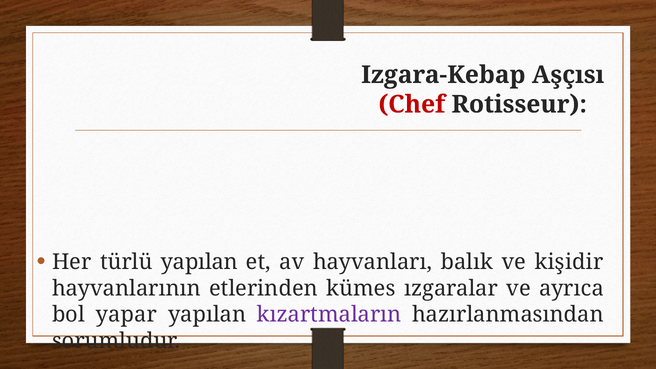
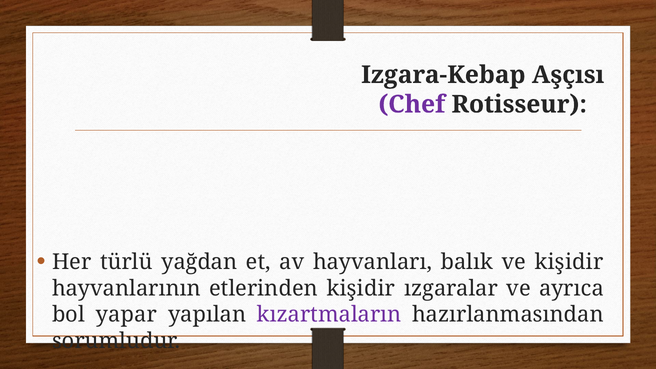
Chef colour: red -> purple (412, 104)
türlü yapılan: yapılan -> yağdan (199, 262)
etlerinden kümes: kümes -> kişidir (361, 288)
